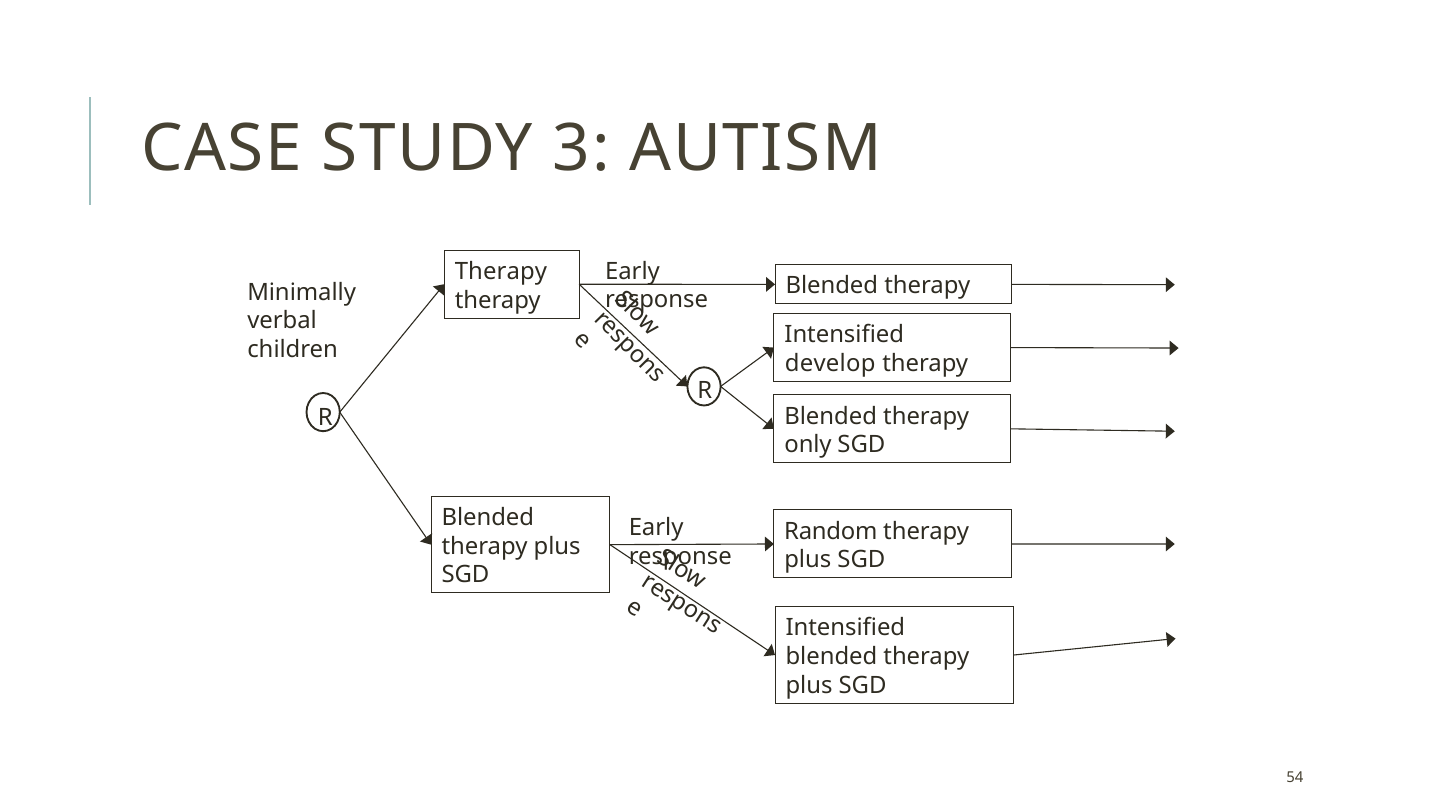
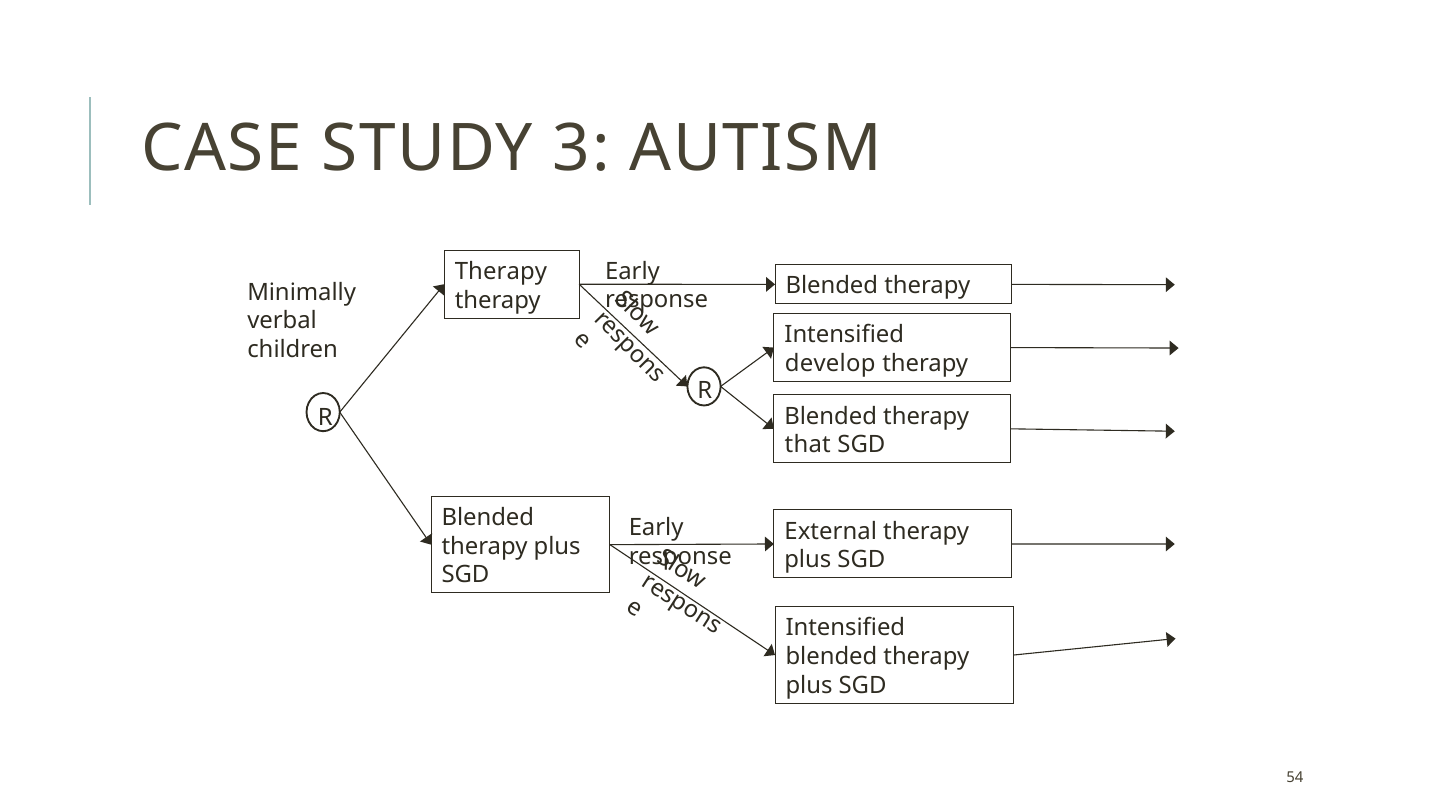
only: only -> that (808, 445)
Random: Random -> External (831, 531)
